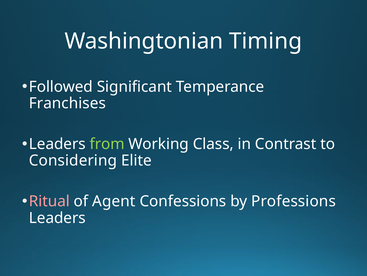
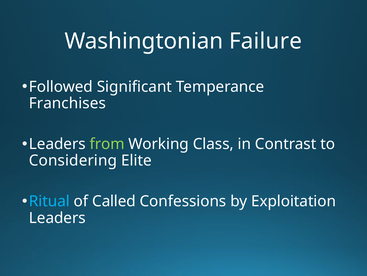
Timing: Timing -> Failure (265, 41)
Ritual colour: pink -> light blue (49, 201)
Agent: Agent -> Called (114, 201)
Professions: Professions -> Exploitation (294, 201)
